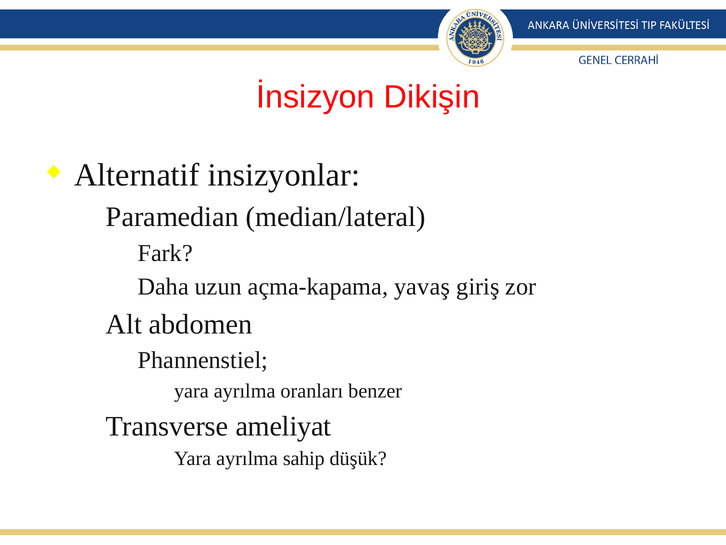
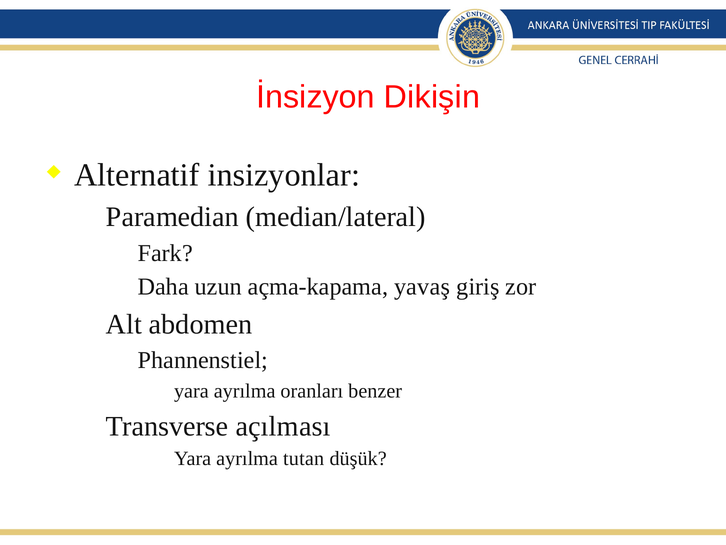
ameliyat: ameliyat -> açılması (283, 426)
sahip: sahip -> tutan (304, 458)
